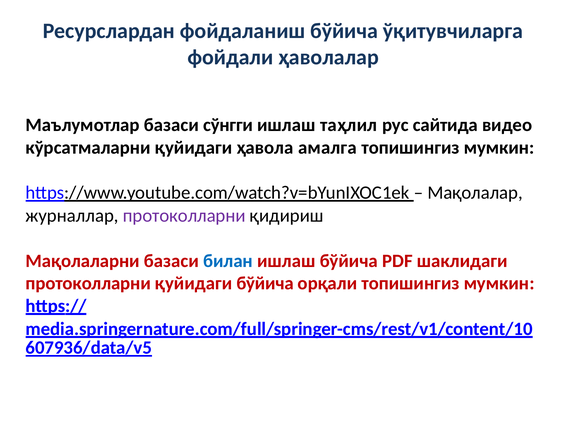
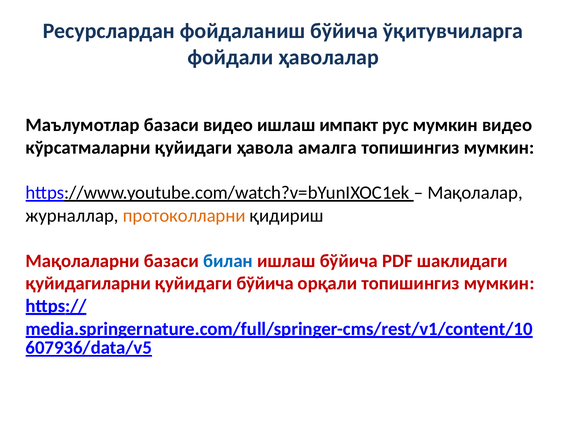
базаси сўнгги: сўнгги -> видео (228, 125)
таҳлил: таҳлил -> импакт (349, 125)
рус сайтида: сайтида -> мумкин (445, 125)
протоколларни colour: purple -> orange (184, 216)
протоколларни: протоколларни -> қуйидагиларни (88, 283)
